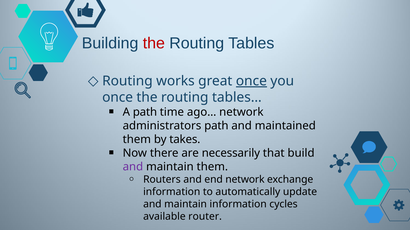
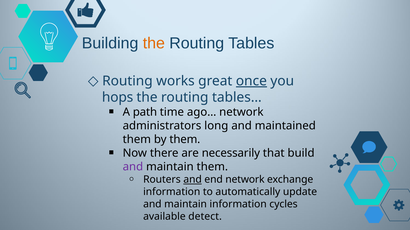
the colour: red -> orange (154, 43)
once: once -> hops (118, 98)
administrators path: path -> long (216, 126)
by takes: takes -> them (185, 140)
and underline: none -> present (193, 180)
router: router -> detect (205, 217)
